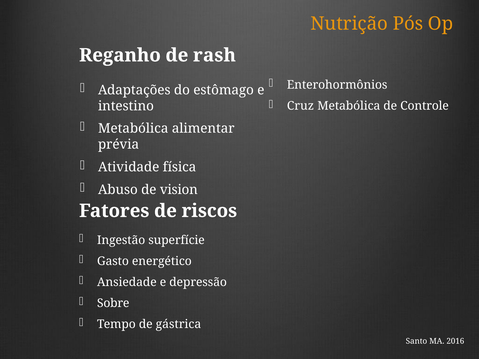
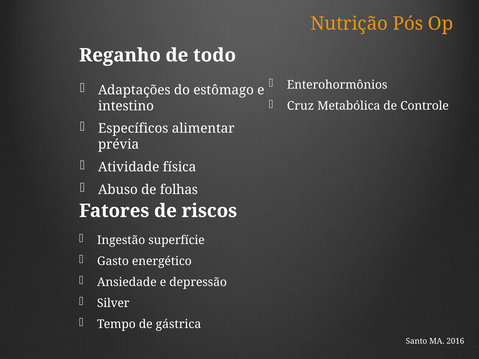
rash: rash -> todo (215, 55)
Metabólica: Metabólica -> Específicos (133, 129)
vision: vision -> folhas (179, 190)
Sobre: Sobre -> Silver (113, 303)
